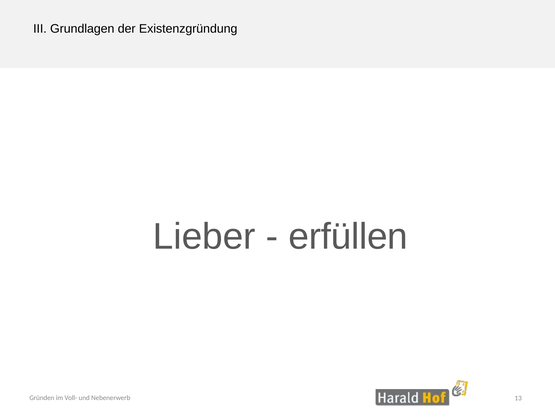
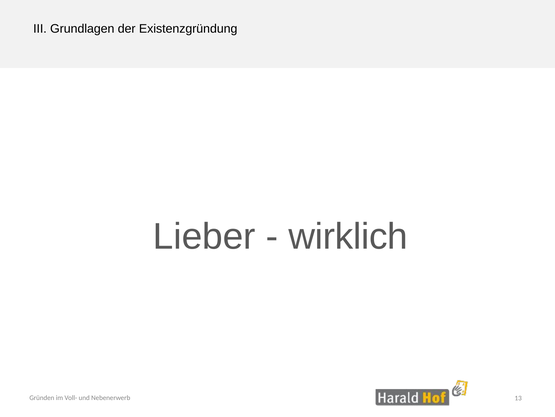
erfüllen: erfüllen -> wirklich (348, 236)
